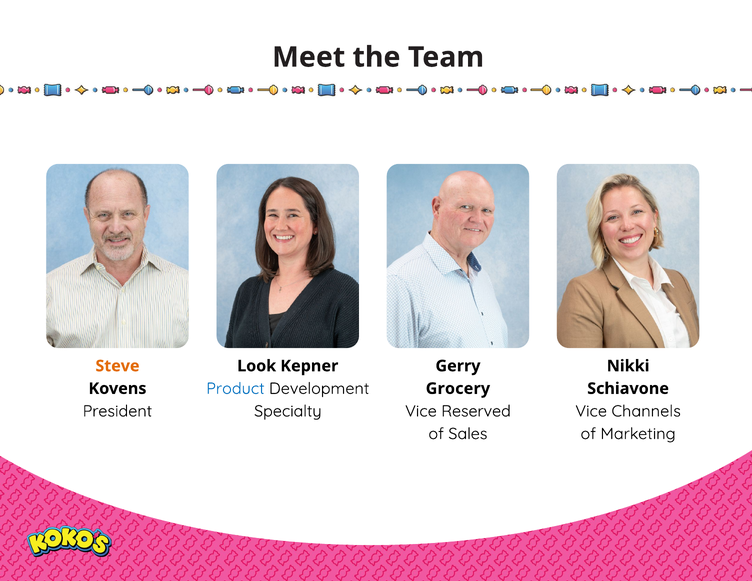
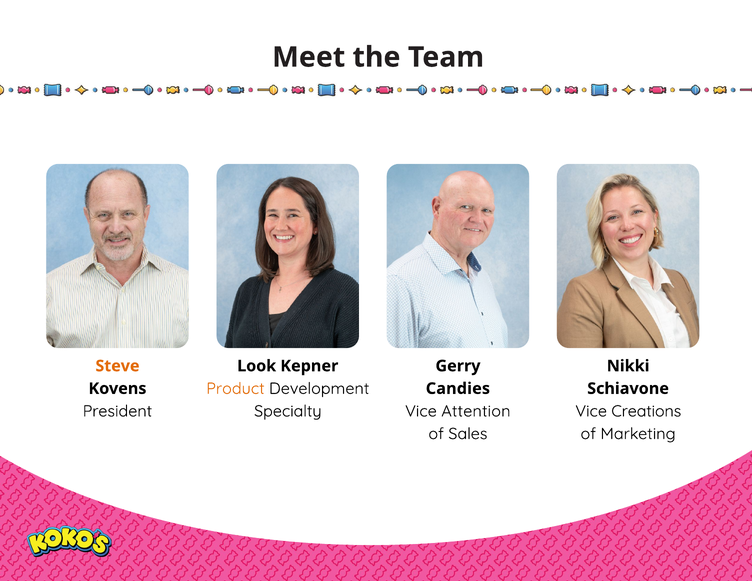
Product colour: blue -> orange (235, 389)
Grocery: Grocery -> Candies (458, 389)
Reserved: Reserved -> Attention (476, 411)
Channels: Channels -> Creations (646, 411)
